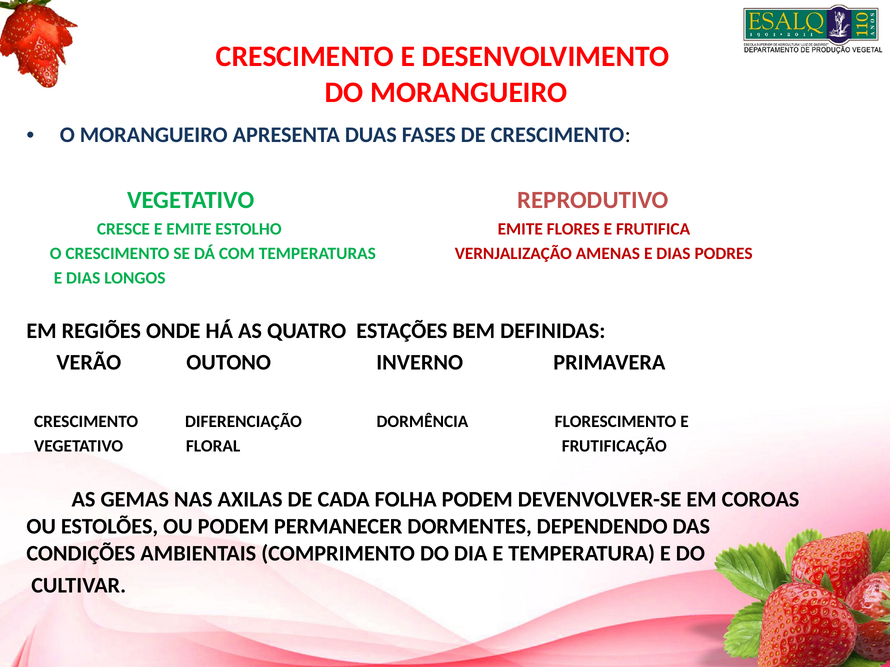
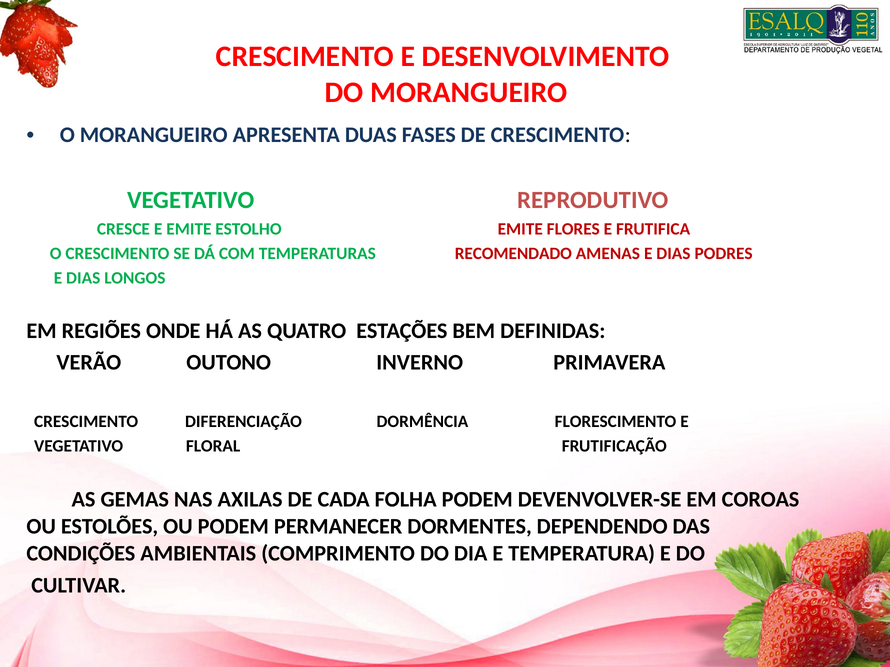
VERNJALIZAÇÃO: VERNJALIZAÇÃO -> RECOMENDADO (513, 254)
